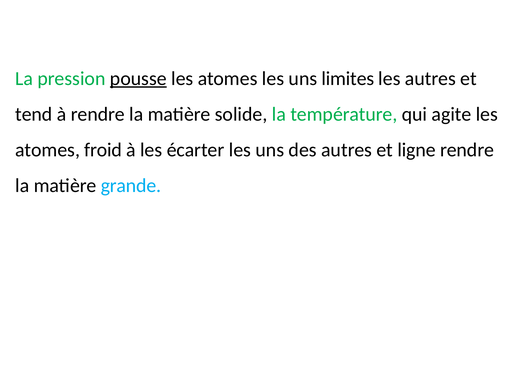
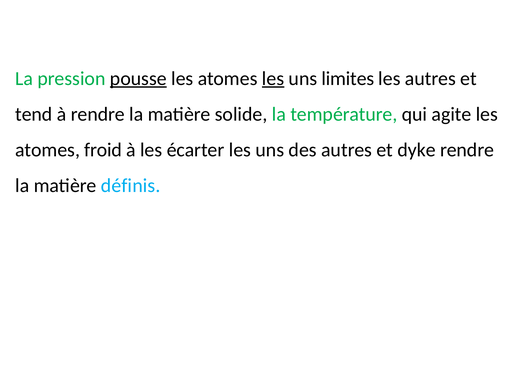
les underline: none -> present (273, 79)
ligne: ligne -> dyke (416, 150)
grande: grande -> définis (131, 186)
